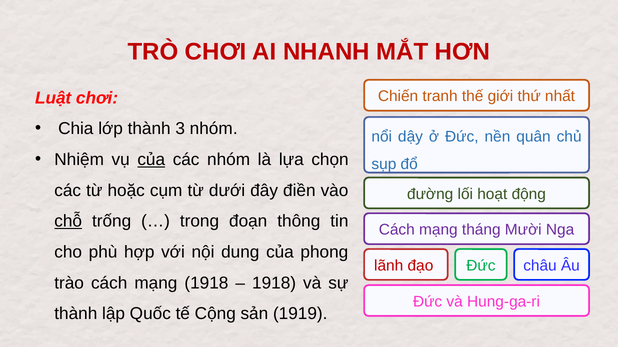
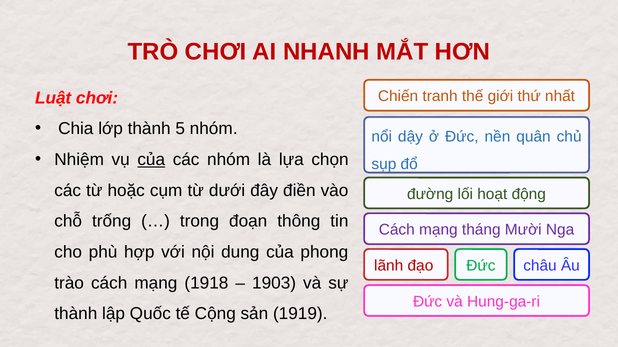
3: 3 -> 5 (180, 129)
chỗ underline: present -> none (68, 222)
1918: 1918 -> 1903 (274, 283)
